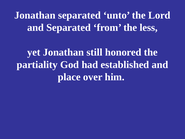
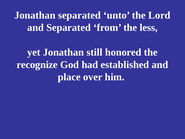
partiality: partiality -> recognize (37, 65)
